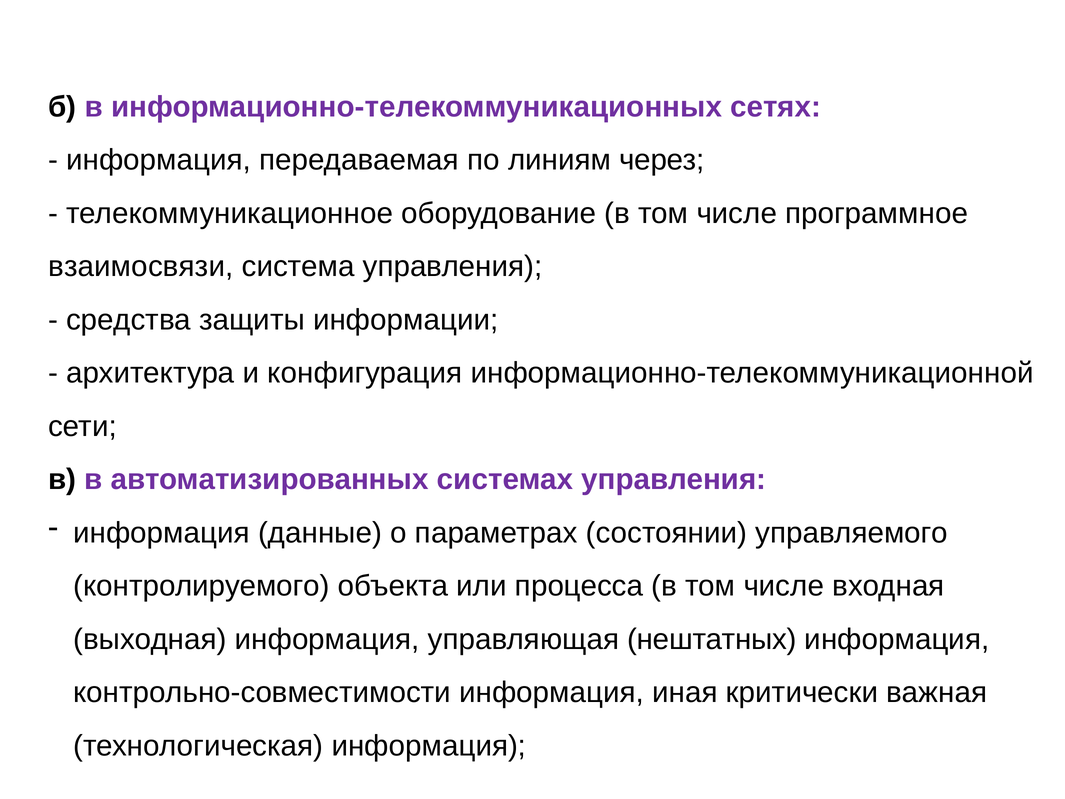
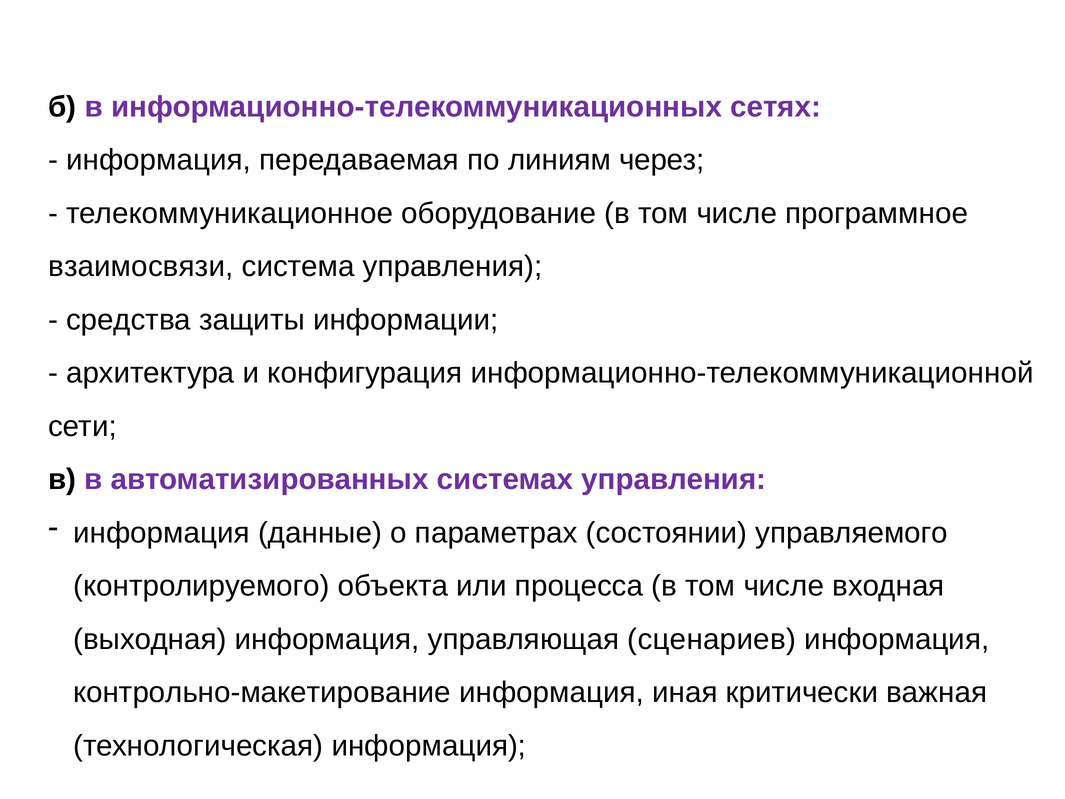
нештатных: нештатных -> сценариев (712, 639)
контрольно-совместимости: контрольно-совместимости -> контрольно-макетирование (262, 693)
